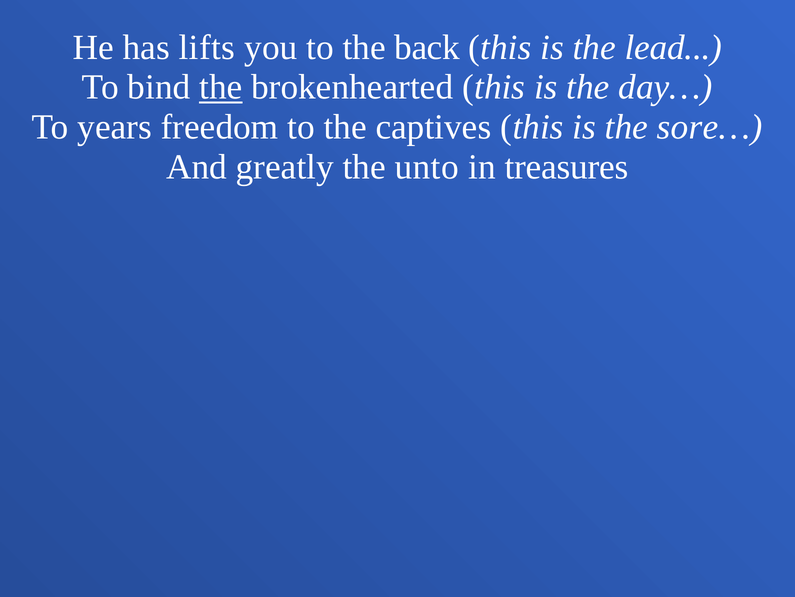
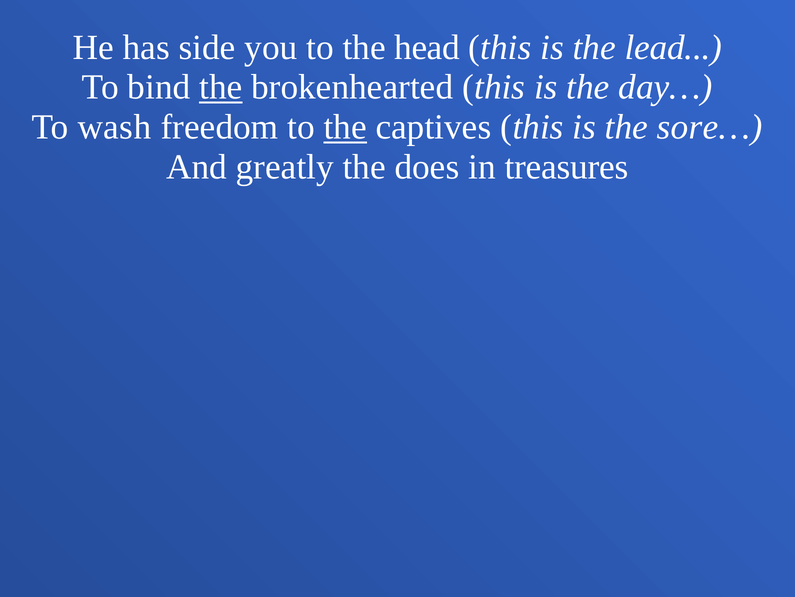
lifts: lifts -> side (207, 47)
back: back -> head (427, 47)
years: years -> wash (114, 127)
the underline: none -> present (345, 127)
unto: unto -> does (427, 167)
